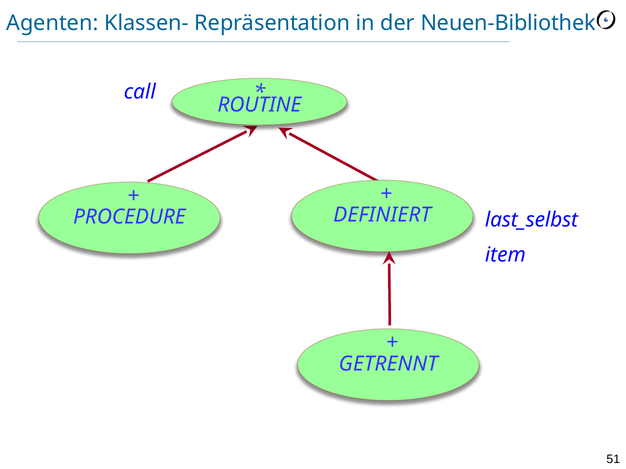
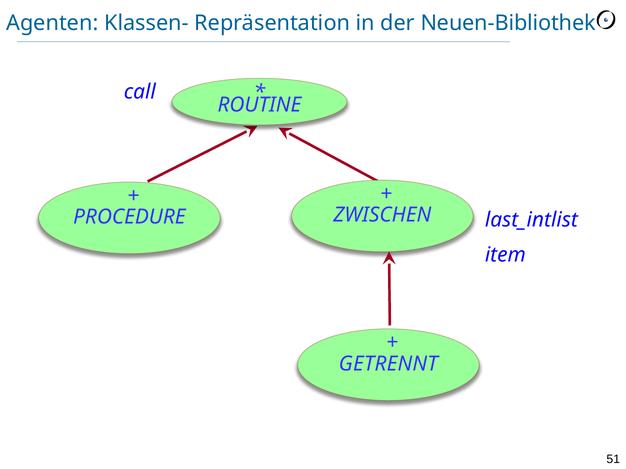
DEFINIERT: DEFINIERT -> ZWISCHEN (382, 215)
last_selbst: last_selbst -> last_intlist (531, 220)
